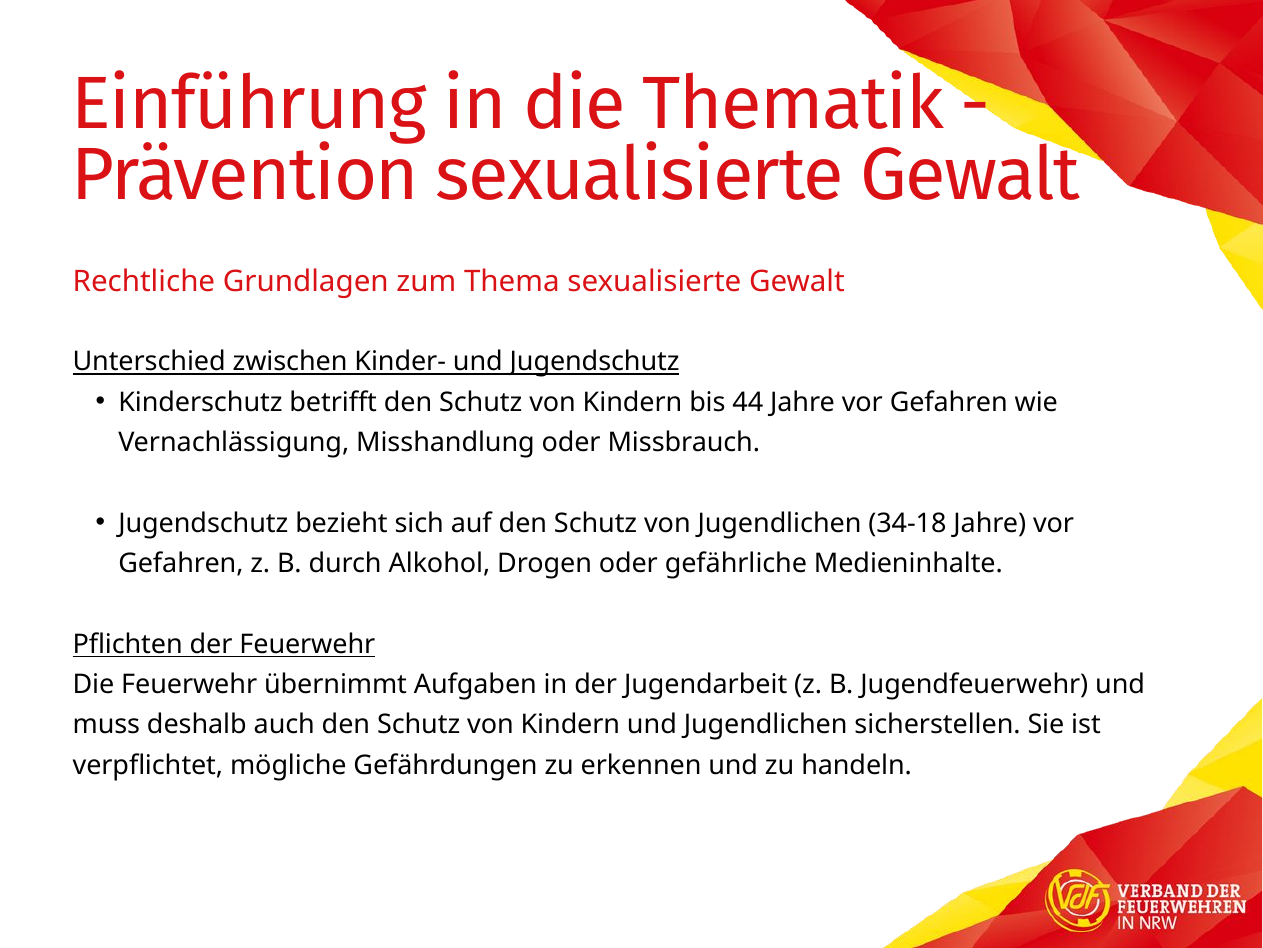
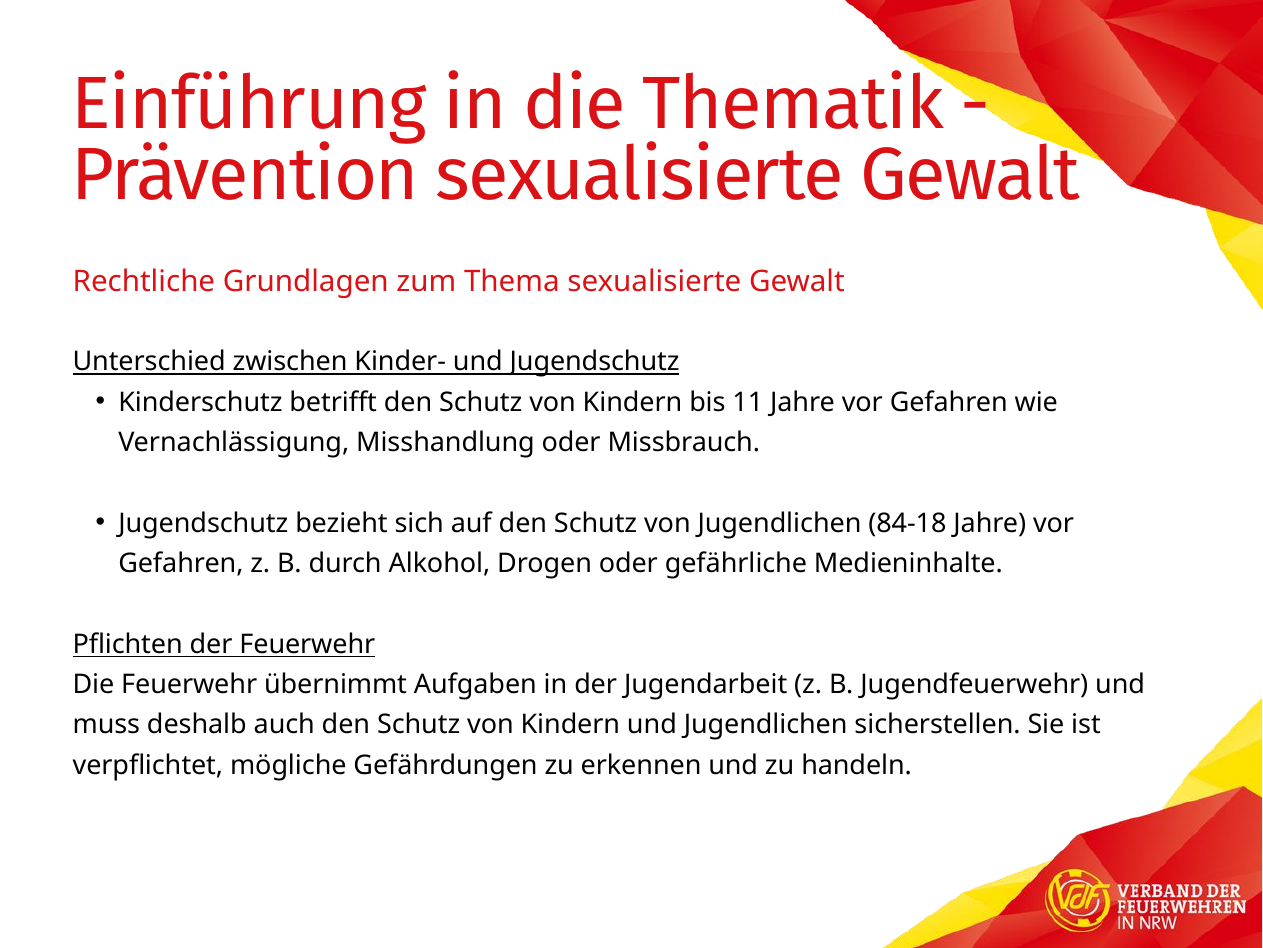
44: 44 -> 11 (748, 402)
34-18: 34-18 -> 84-18 (907, 523)
